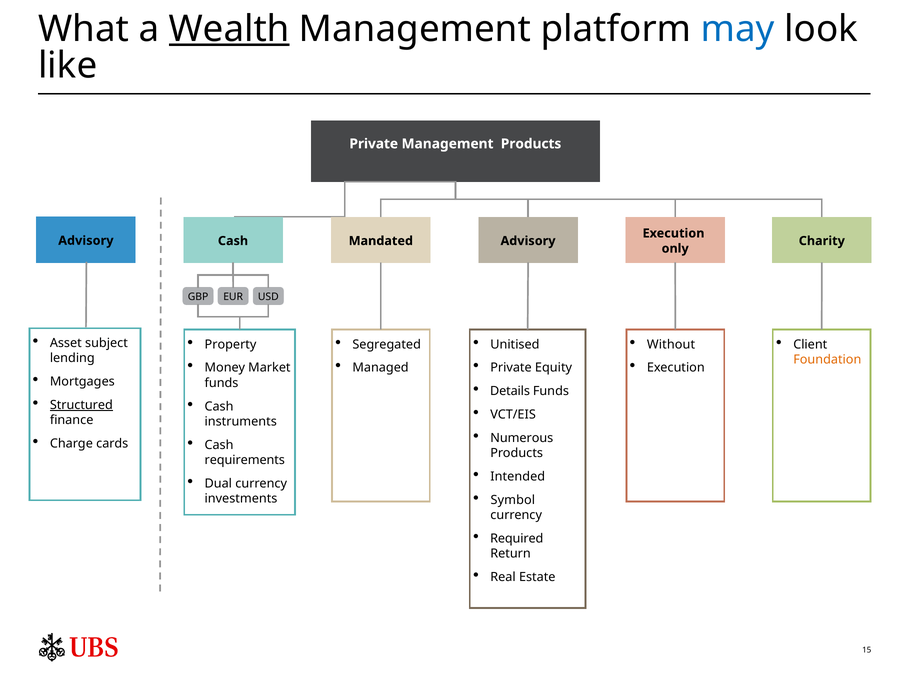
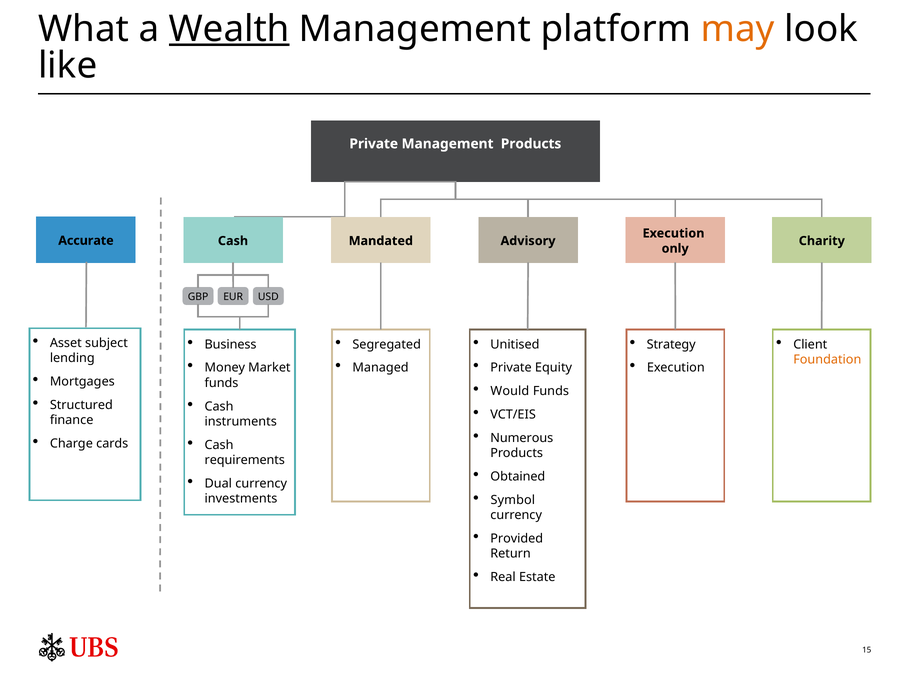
may colour: blue -> orange (738, 29)
Advisory: Advisory -> Accurate (86, 241)
Property: Property -> Business (231, 345)
Without: Without -> Strategy (671, 345)
Details: Details -> Would (510, 391)
Structured underline: present -> none (81, 405)
Intended: Intended -> Obtained (518, 477)
Required: Required -> Provided (517, 539)
